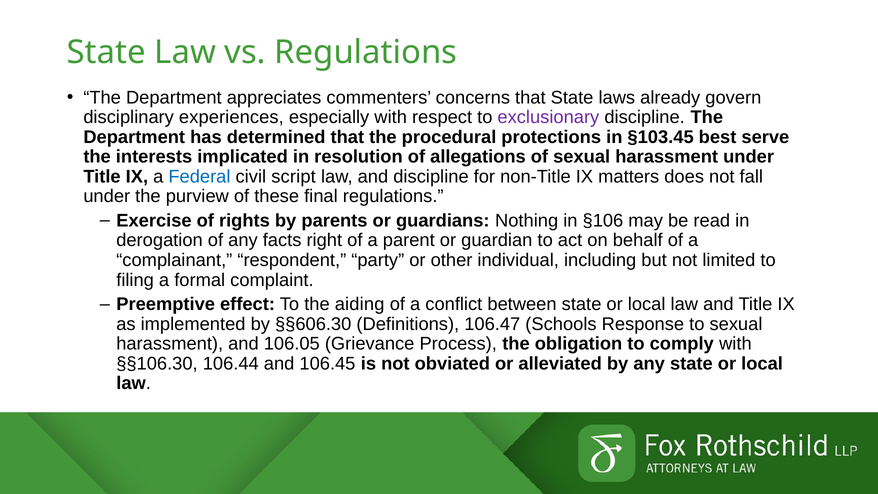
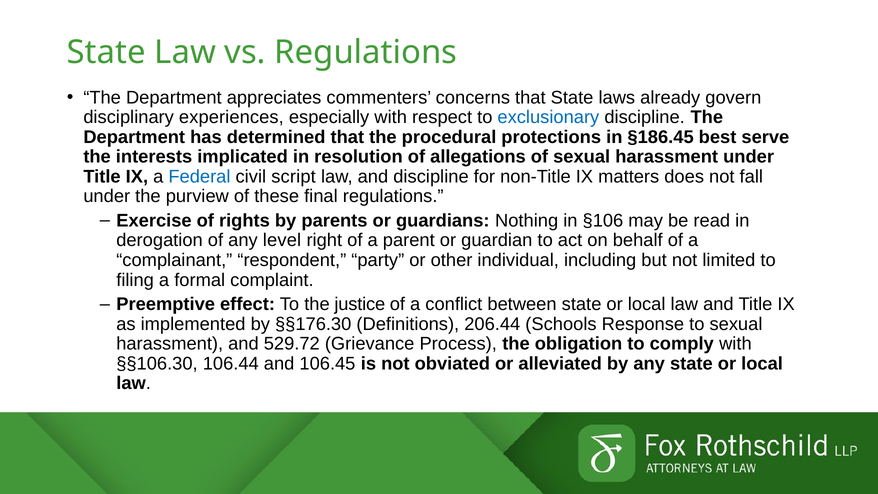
exclusionary colour: purple -> blue (548, 117)
§103.45: §103.45 -> §186.45 (661, 137)
facts: facts -> level (282, 240)
aiding: aiding -> justice (360, 304)
§§606.30: §§606.30 -> §§176.30 (313, 324)
106.47: 106.47 -> 206.44 (492, 324)
106.05: 106.05 -> 529.72 (292, 344)
